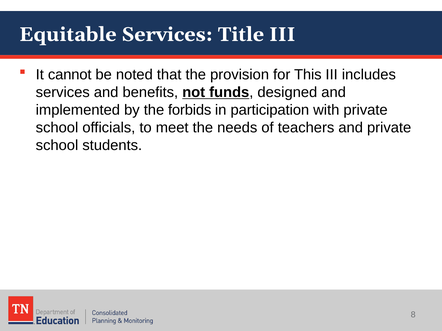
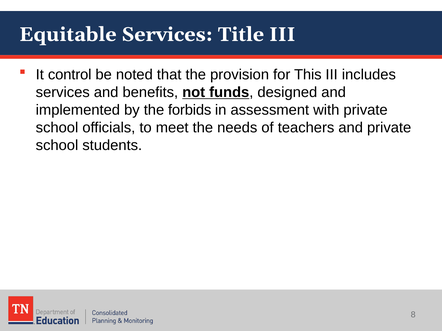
cannot: cannot -> control (70, 75)
participation: participation -> assessment (270, 110)
